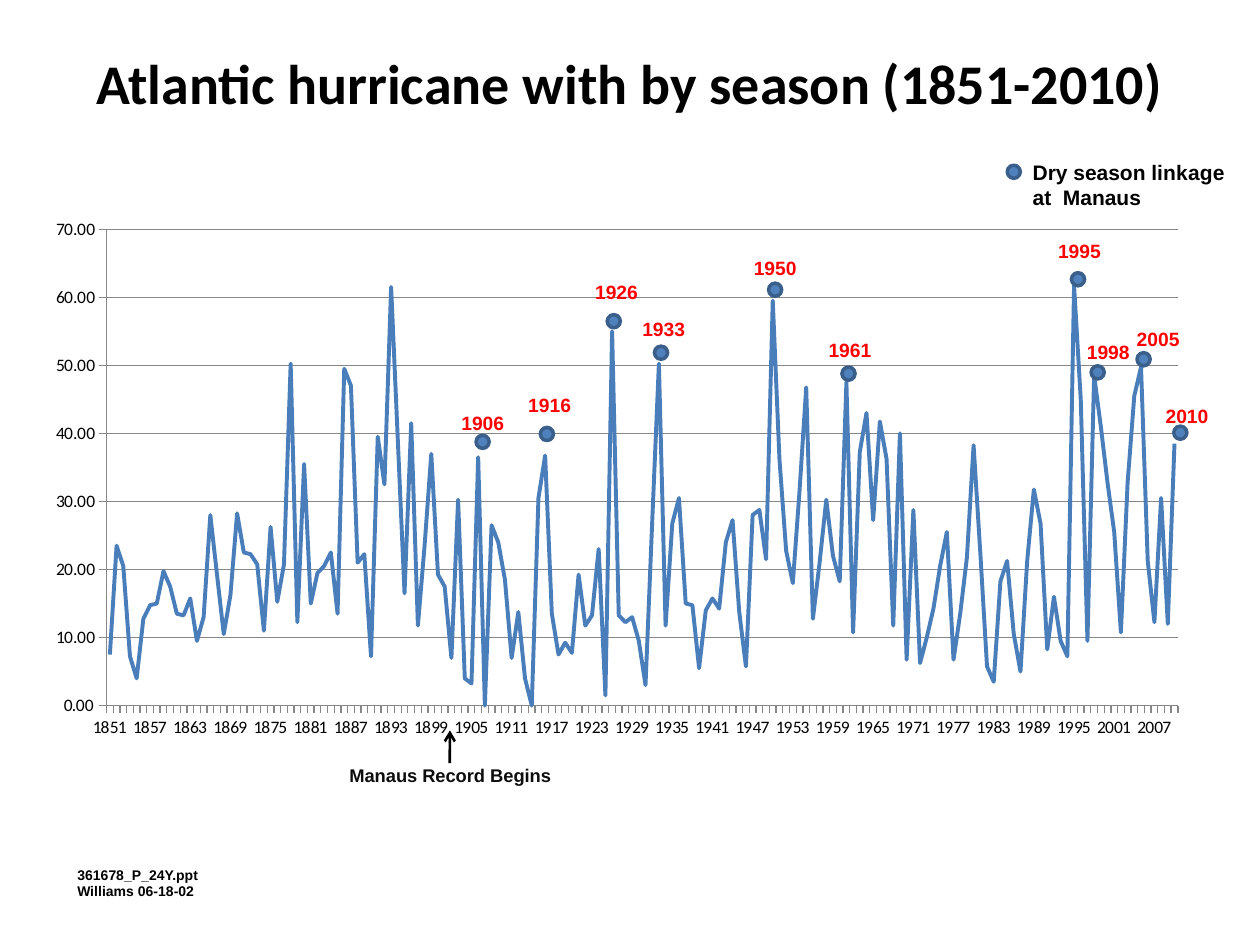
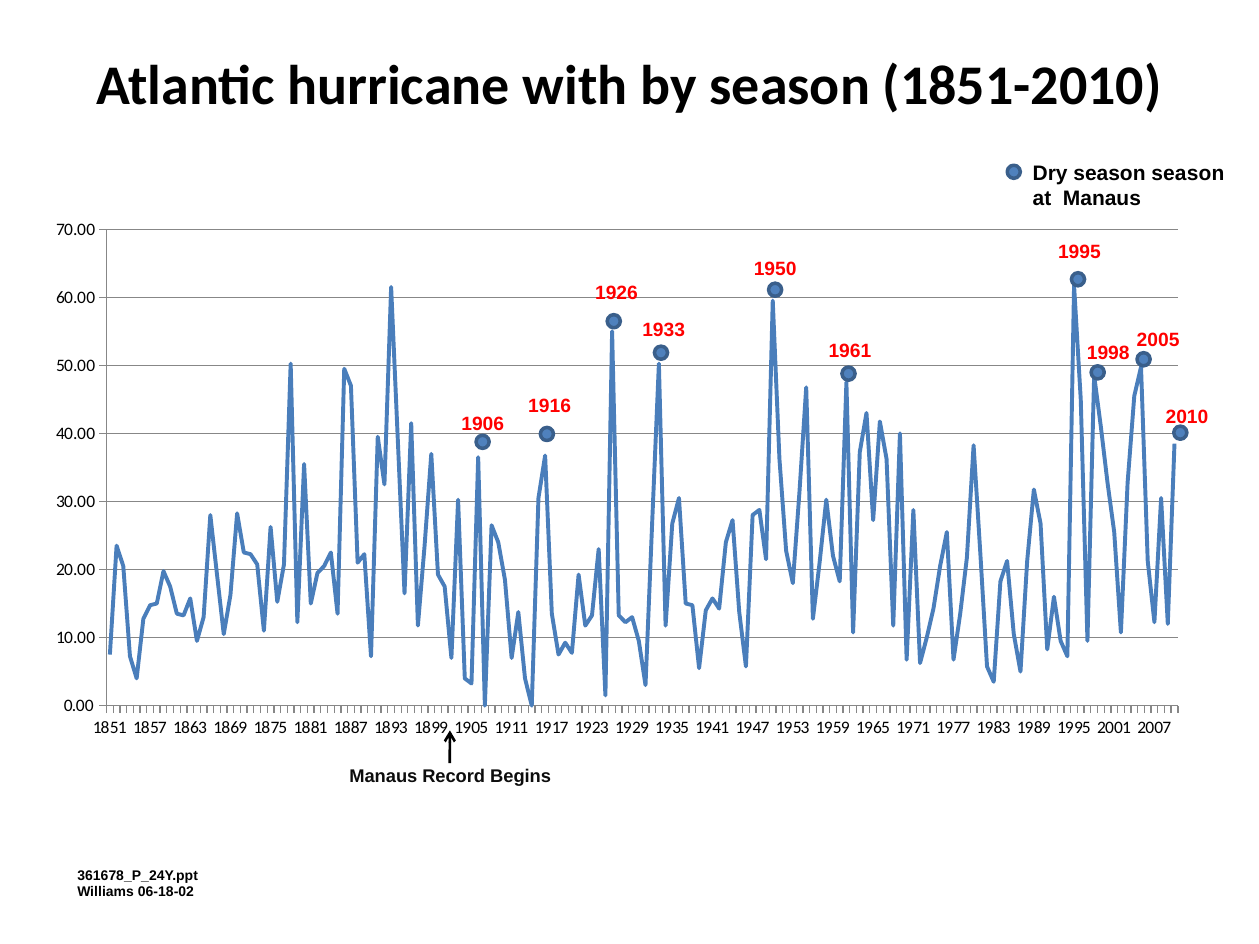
season linkage: linkage -> season (1188, 174)
